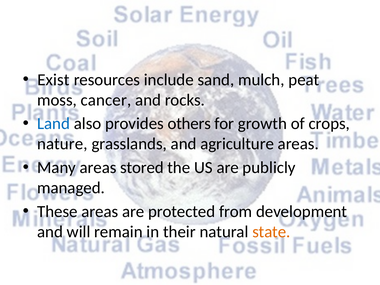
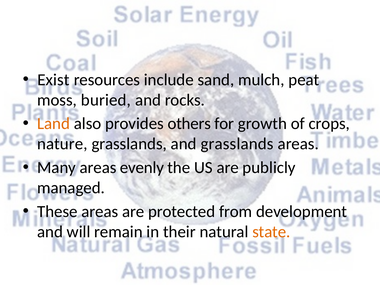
cancer: cancer -> buried (106, 100)
Land colour: blue -> orange (54, 124)
and agriculture: agriculture -> grasslands (237, 144)
stored: stored -> evenly (142, 168)
